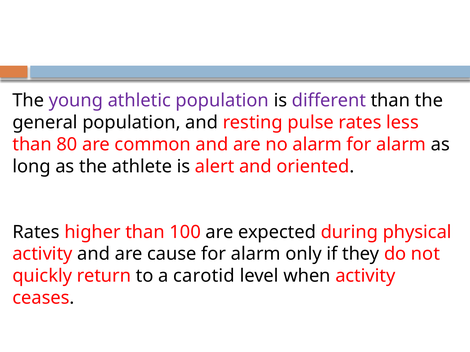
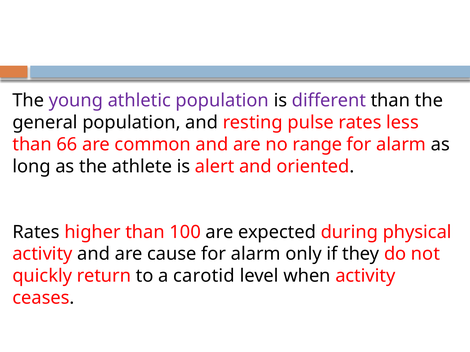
80: 80 -> 66 (67, 145)
no alarm: alarm -> range (317, 145)
